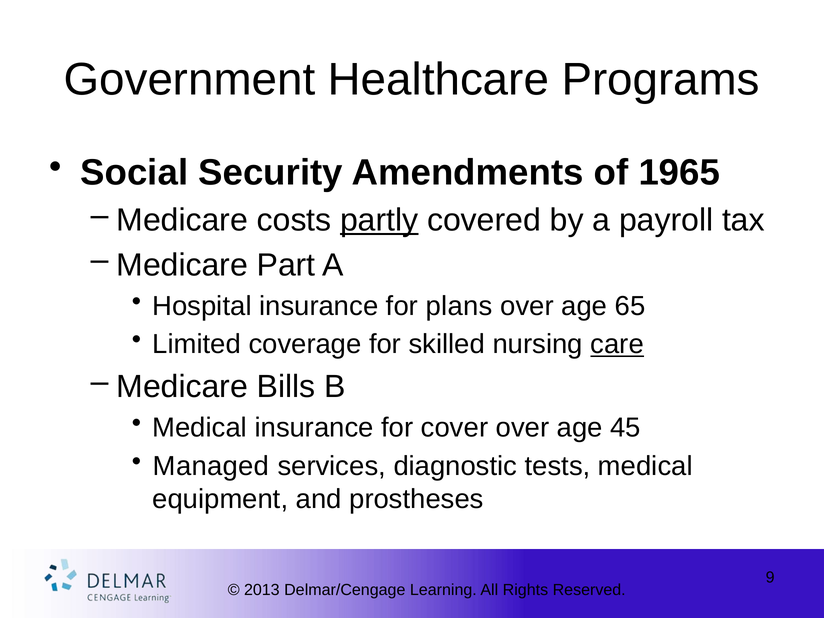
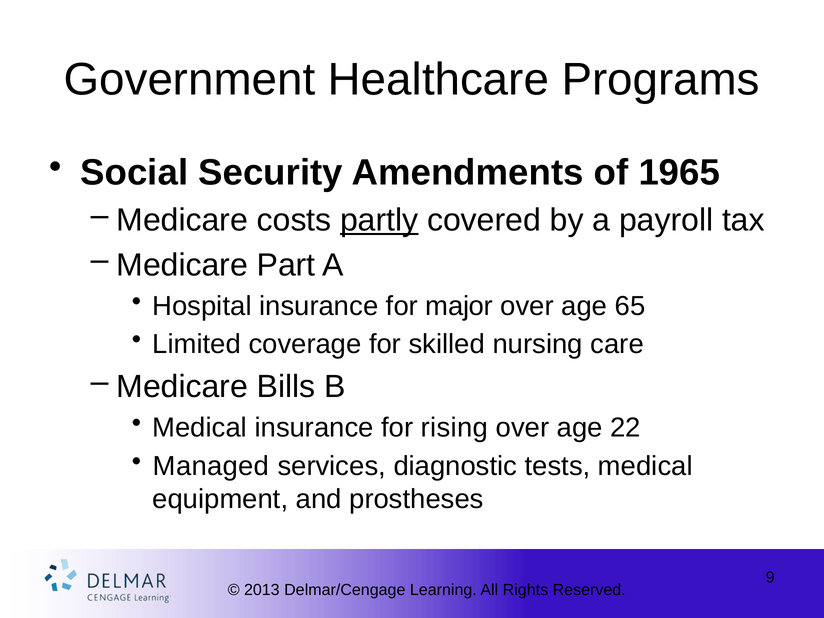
plans: plans -> major (459, 306)
care underline: present -> none (617, 344)
cover: cover -> rising (454, 428)
45: 45 -> 22 (626, 428)
